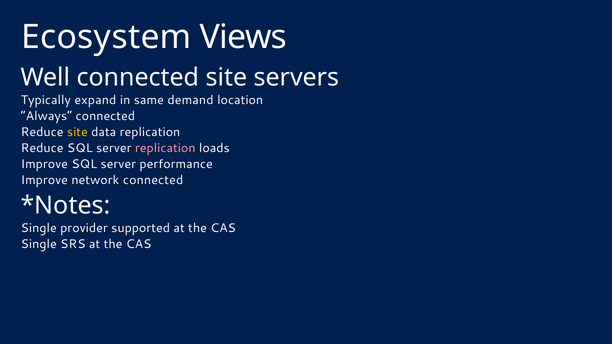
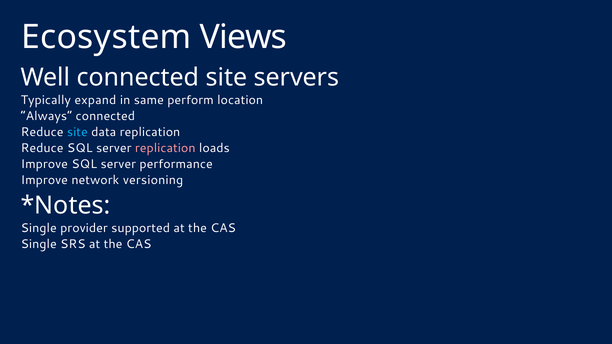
demand: demand -> perform (191, 100)
site colour: yellow -> light blue (77, 132)
network connected: connected -> versioning (153, 180)
